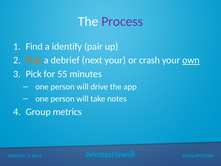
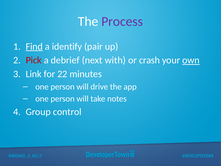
Find underline: none -> present (34, 46)
Pick colour: orange -> red (34, 60)
next your: your -> with (115, 60)
Pick: Pick -> Link (34, 74)
55: 55 -> 22 (62, 74)
metrics: metrics -> control (67, 112)
